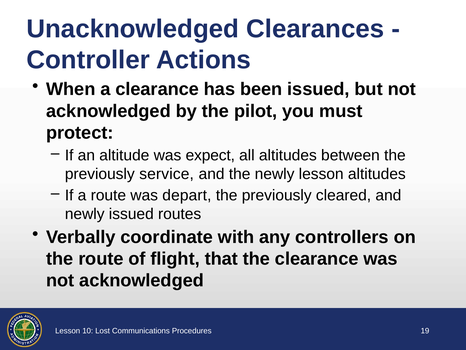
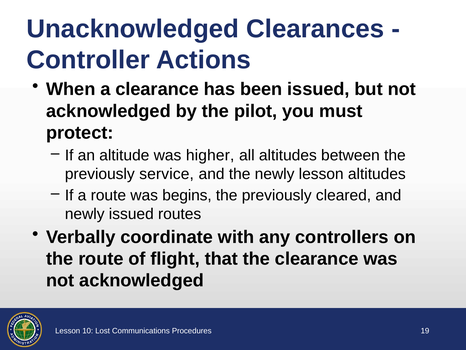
expect: expect -> higher (210, 155)
depart: depart -> begins (187, 195)
